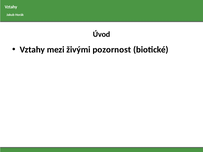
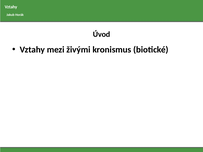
pozornost: pozornost -> kronismus (112, 50)
